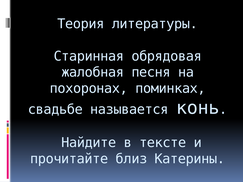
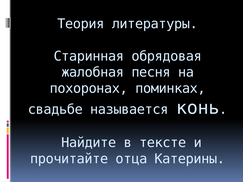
близ: близ -> отца (131, 159)
